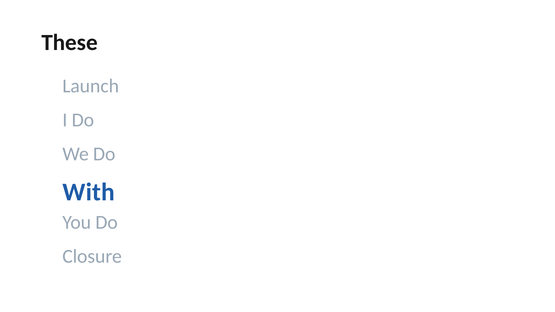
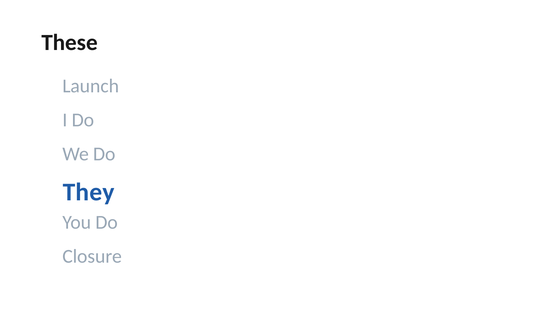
With: With -> They (89, 192)
